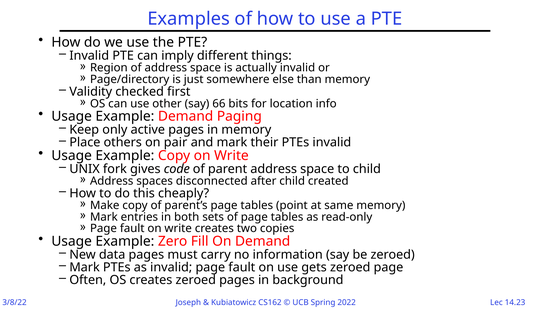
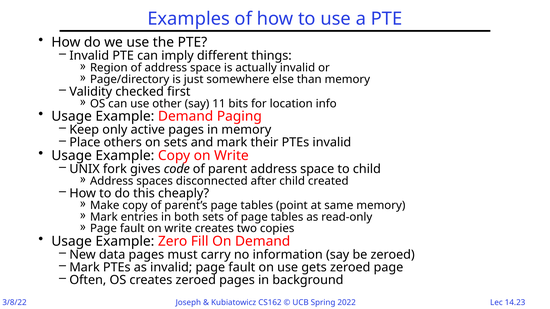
66: 66 -> 11 (219, 104)
on pair: pair -> sets (176, 143)
